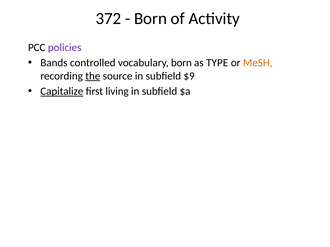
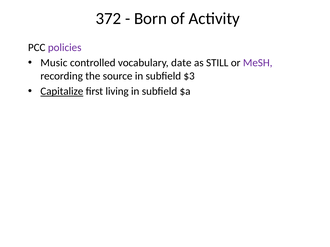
Bands: Bands -> Music (54, 63)
vocabulary born: born -> date (181, 63)
TYPE: TYPE -> STILL (217, 63)
MeSH colour: orange -> purple (258, 63)
the underline: present -> none (93, 76)
$9: $9 -> $3 (189, 76)
